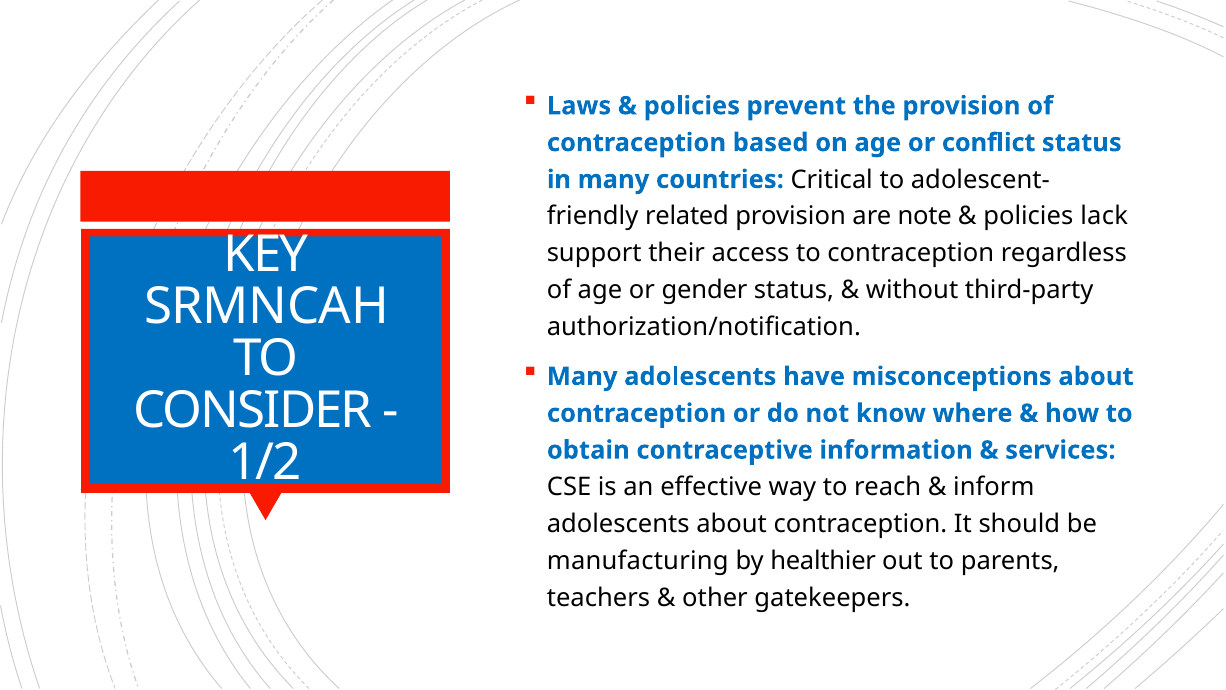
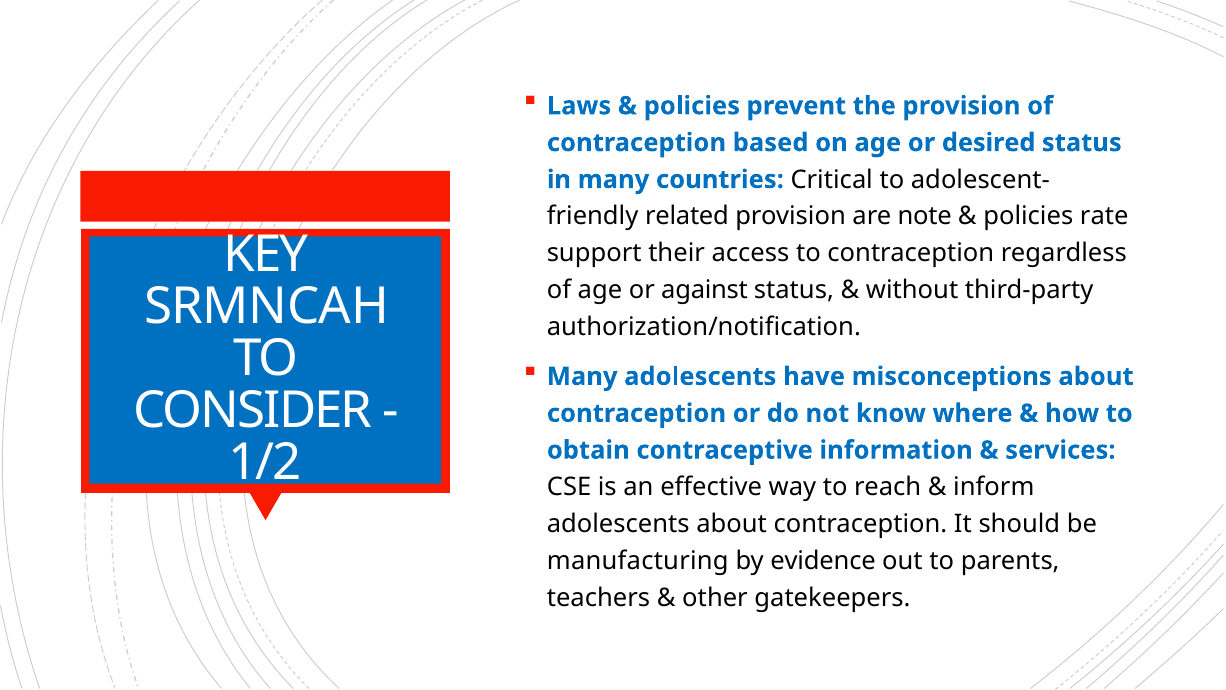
conflict: conflict -> desired (989, 143)
lack: lack -> rate (1104, 216)
gender: gender -> against (705, 290)
healthier: healthier -> evidence (823, 560)
